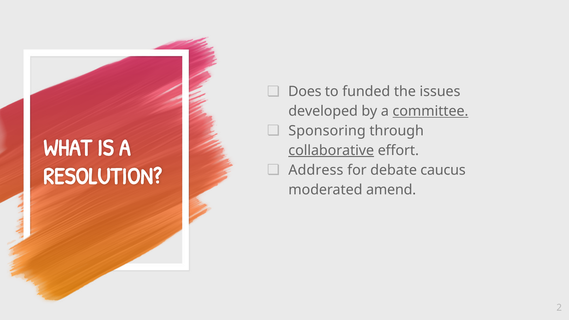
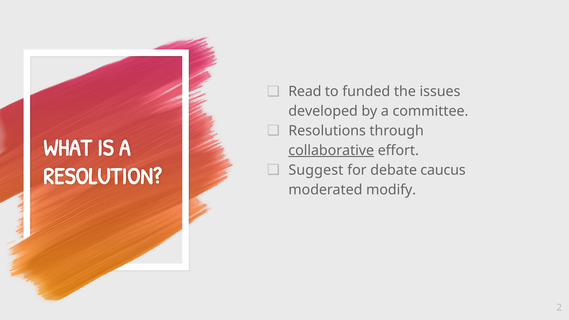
Does: Does -> Read (305, 92)
committee underline: present -> none (430, 111)
Sponsoring: Sponsoring -> Resolutions (327, 131)
Address: Address -> Suggest (316, 170)
amend: amend -> modify (391, 190)
